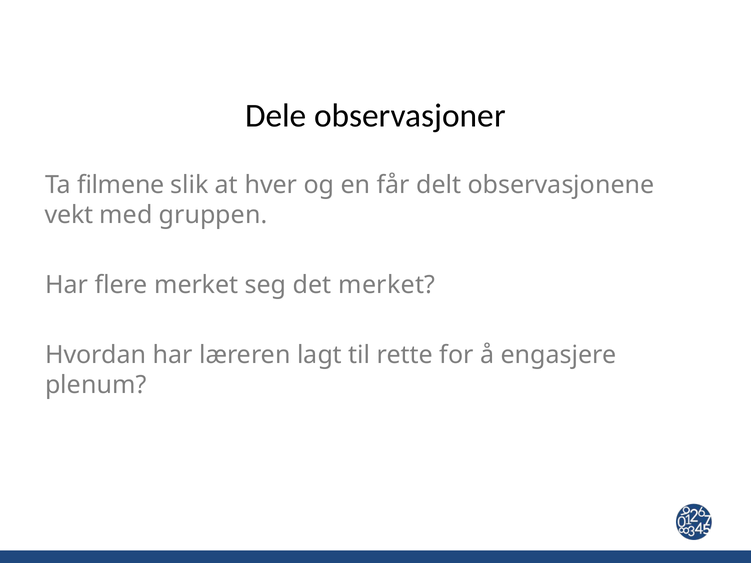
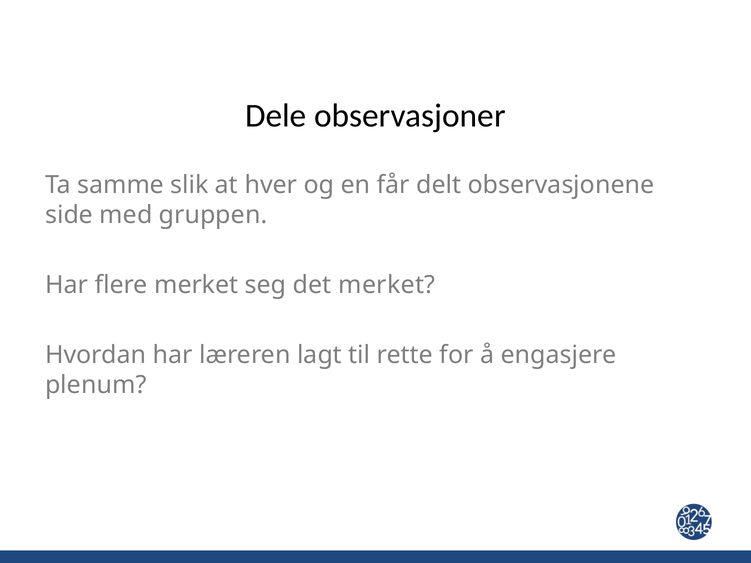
filmene: filmene -> samme (121, 185)
vekt: vekt -> side (69, 215)
